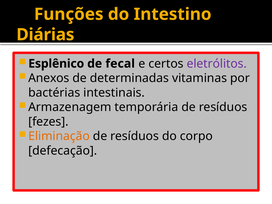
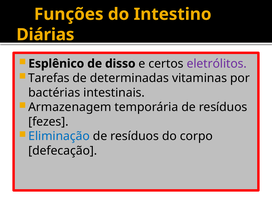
fecal: fecal -> disso (120, 64)
Anexos: Anexos -> Tarefas (49, 78)
Eliminação colour: orange -> blue (59, 136)
